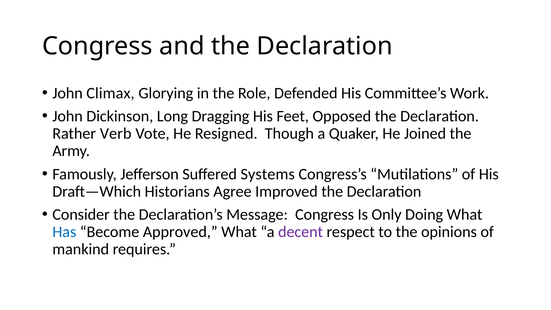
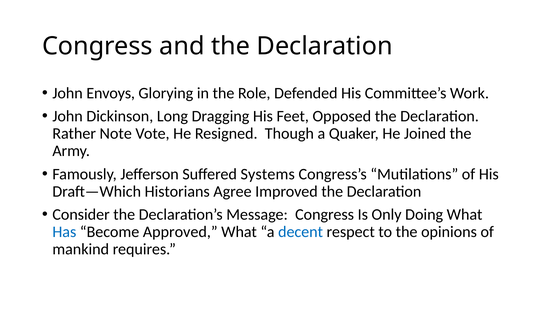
Climax: Climax -> Envoys (111, 93)
Verb: Verb -> Note (116, 134)
decent colour: purple -> blue (301, 232)
